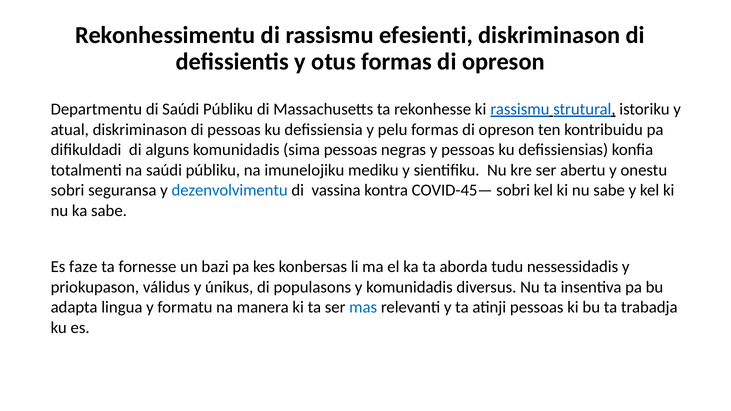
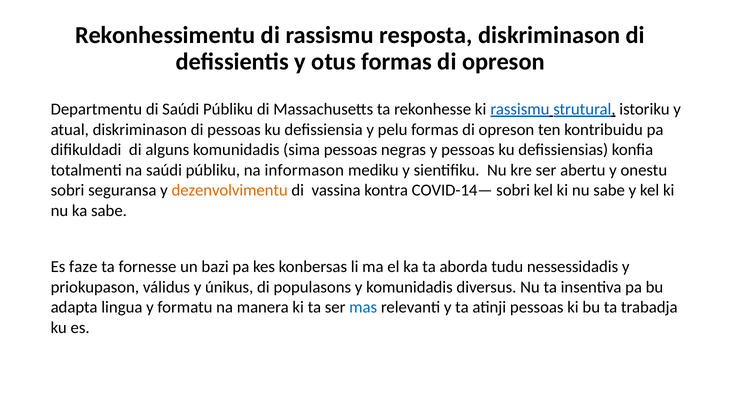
efesienti: efesienti -> resposta (426, 35)
imunelojiku: imunelojiku -> informason (304, 170)
dezenvolvimentu colour: blue -> orange (230, 190)
COVID-45—: COVID-45— -> COVID-14— (452, 190)
